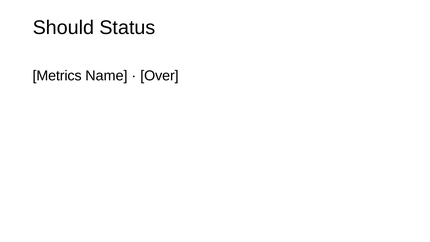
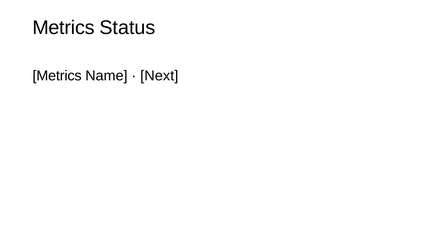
Should: Should -> Metrics (63, 28)
Over: Over -> Next (159, 76)
